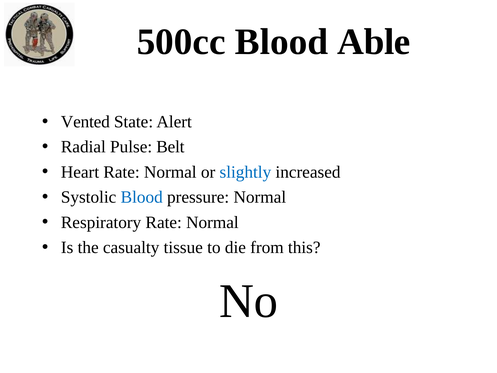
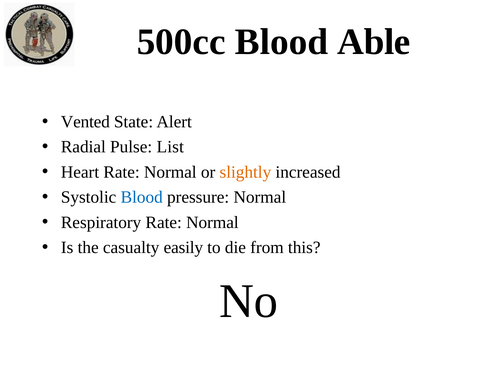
Belt: Belt -> List (170, 147)
slightly colour: blue -> orange (245, 172)
tissue: tissue -> easily (183, 247)
